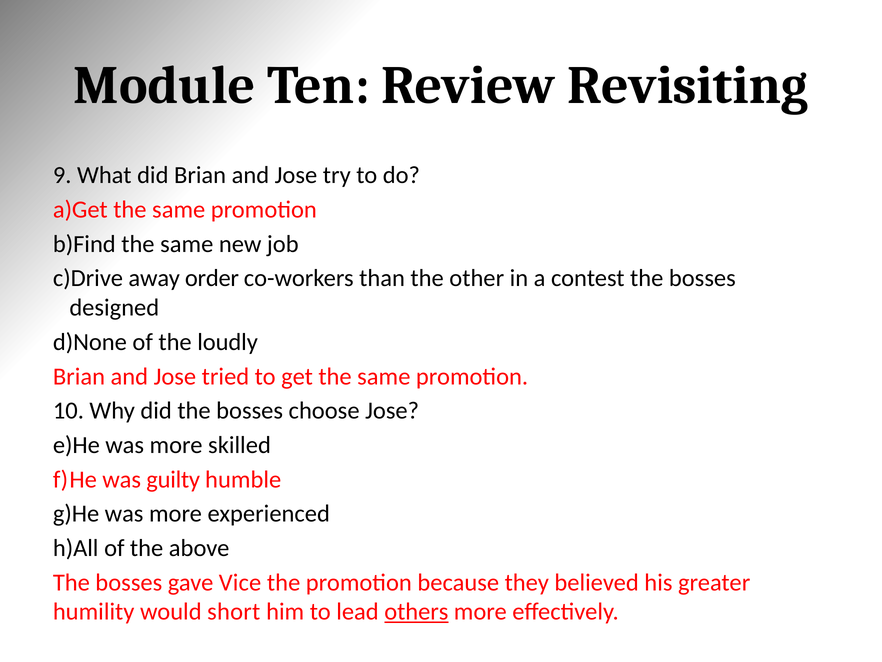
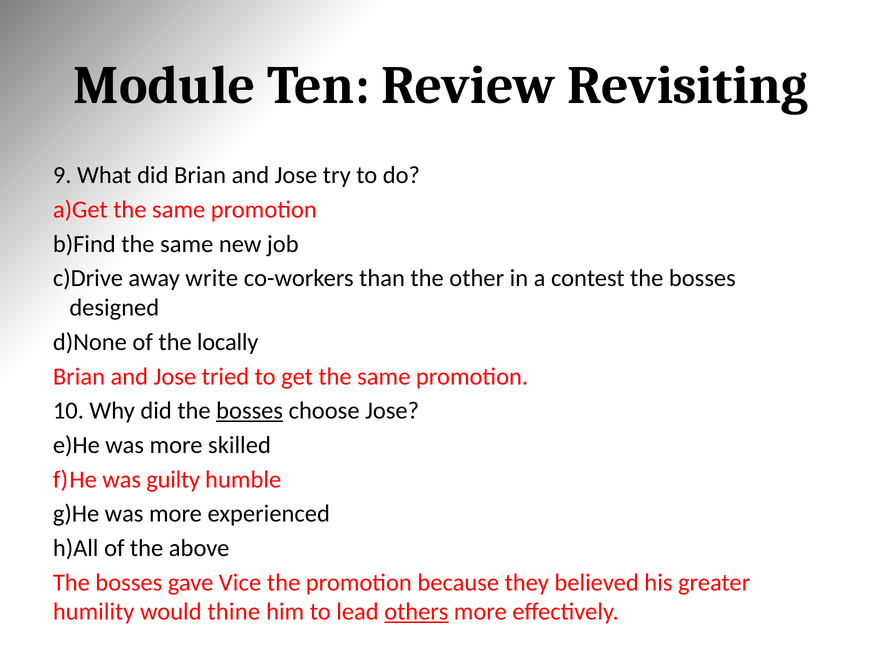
order: order -> write (212, 278)
loudly: loudly -> locally (228, 342)
bosses underline: none -> present (250, 410)
short: short -> thine (234, 611)
